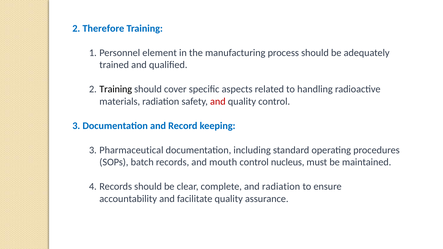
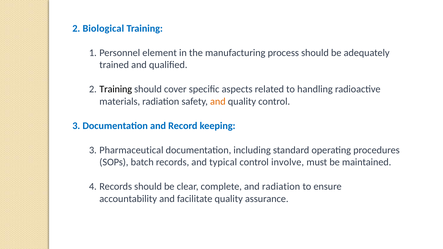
Therefore: Therefore -> Biological (103, 28)
and colour: red -> orange (218, 101)
mouth: mouth -> typical (223, 162)
nucleus: nucleus -> involve (288, 162)
